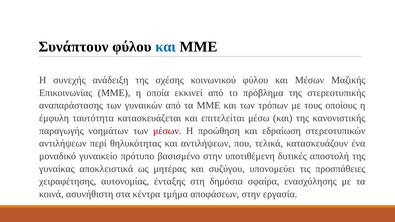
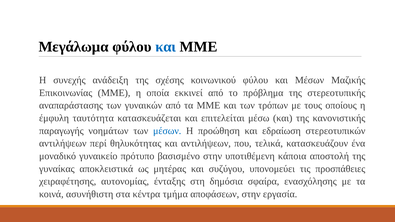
Συνάπτουν: Συνάπτουν -> Μεγάλωμα (74, 47)
μέσων colour: red -> blue (167, 131)
δυτικές: δυτικές -> κάποια (292, 156)
